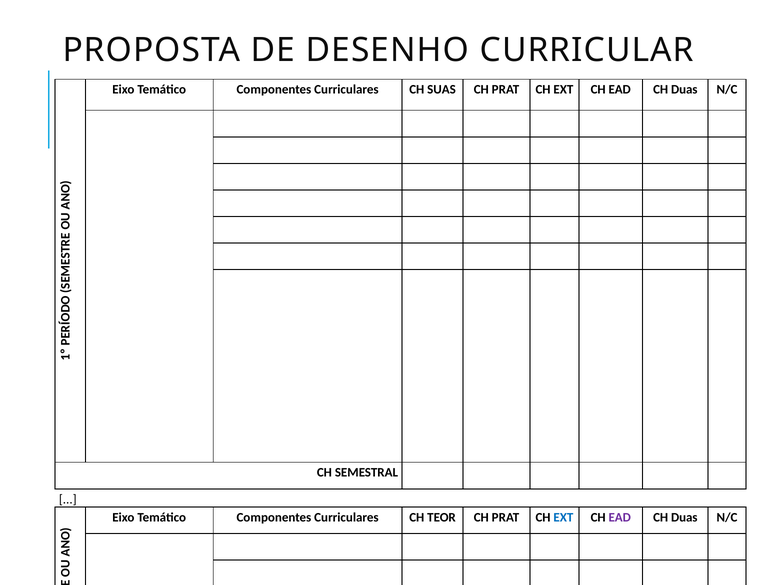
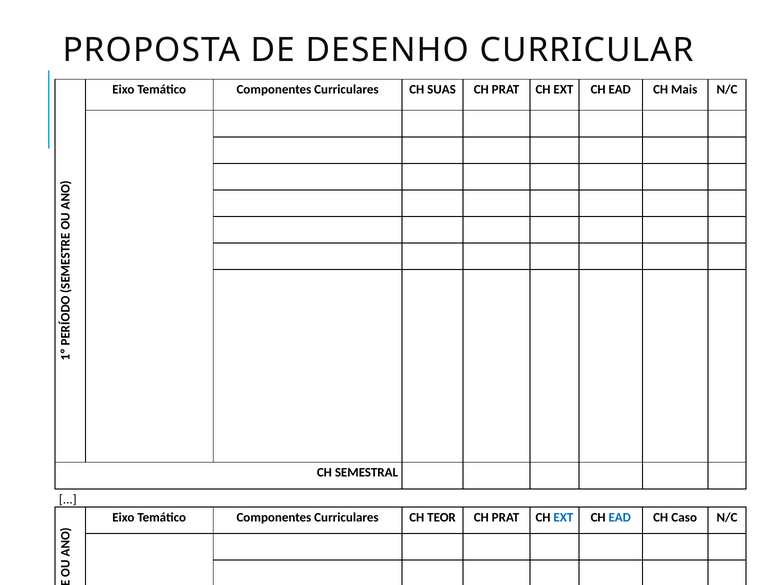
Duas: Duas -> Mais (684, 90)
EAD colour: purple -> blue (620, 517)
Duas: Duas -> Caso (684, 517)
